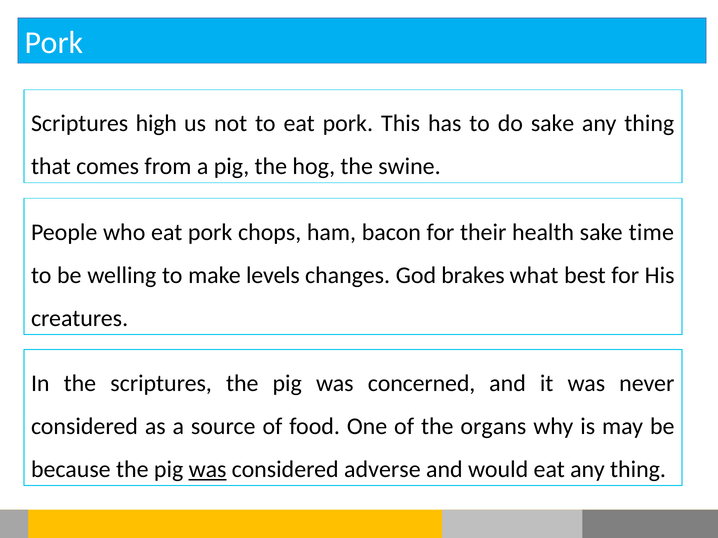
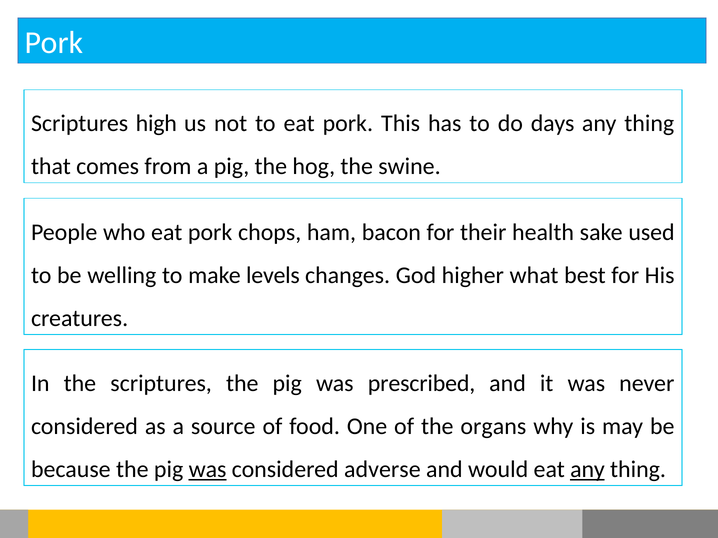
do sake: sake -> days (553, 124)
time: time -> used (652, 232)
brakes: brakes -> higher (473, 276)
concerned: concerned -> prescribed (422, 384)
any underline: none -> present (587, 470)
